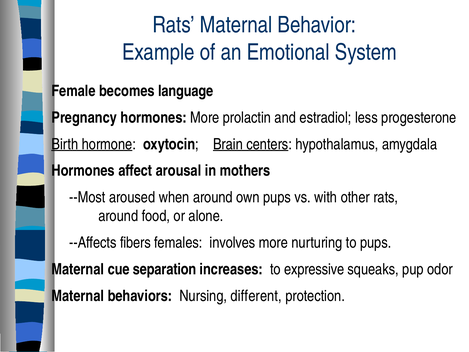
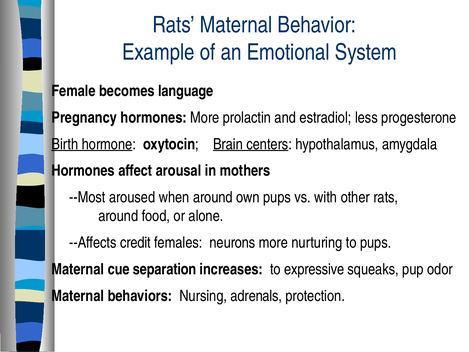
fibers: fibers -> credit (136, 243)
involves: involves -> neurons (232, 243)
different: different -> adrenals (256, 296)
